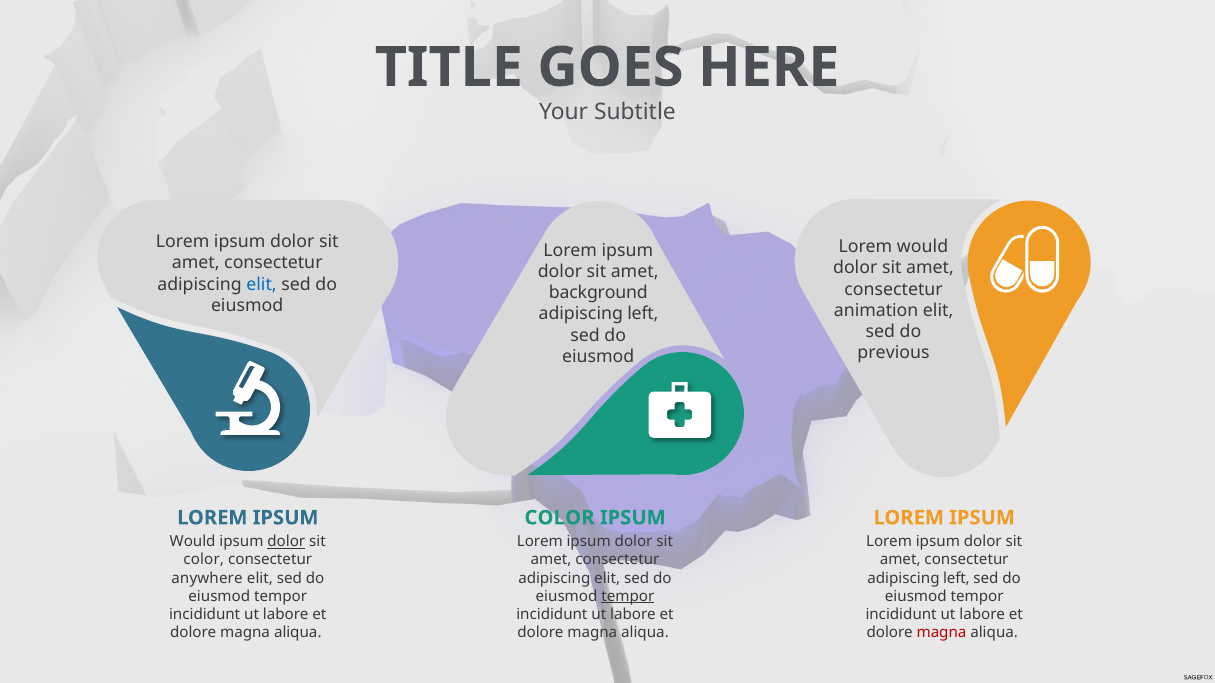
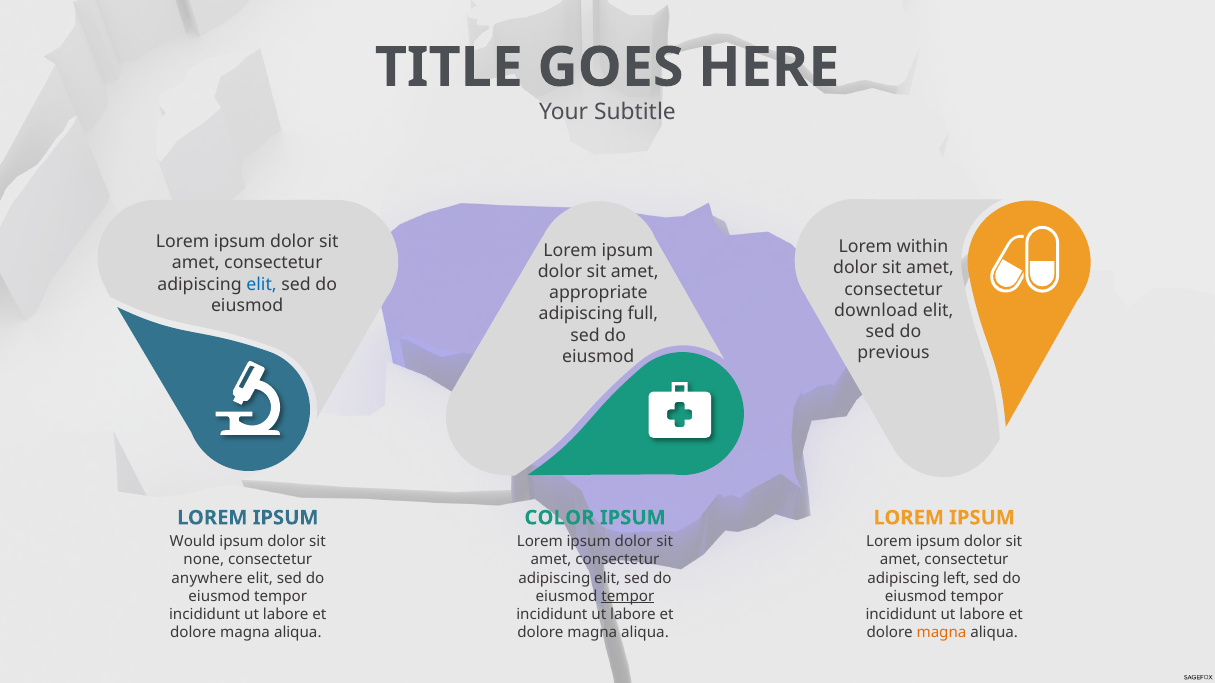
Lorem would: would -> within (923, 247)
background: background -> appropriate (598, 293)
animation: animation -> download (876, 311)
left: left -> full (643, 314)
dolor underline: present -> none (286, 542)
color: color -> none (204, 560)
magna colour: red -> orange (941, 633)
